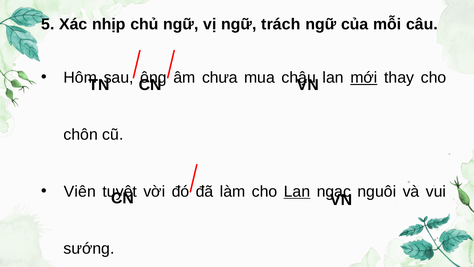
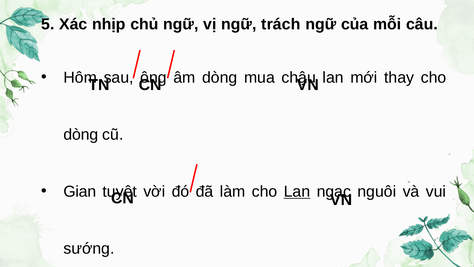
âm chưa: chưa -> dòng (220, 78)
mới underline: present -> none (364, 78)
chôn: chôn -> dòng (81, 135)
Viên: Viên -> Gian (80, 192)
